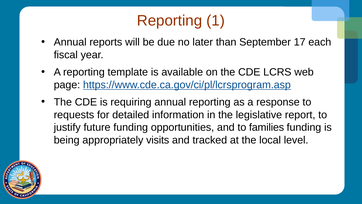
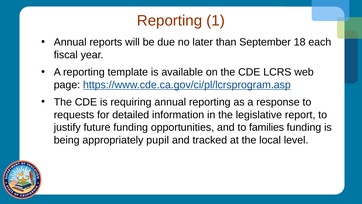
17: 17 -> 18 (300, 42)
visits: visits -> pupil (158, 140)
